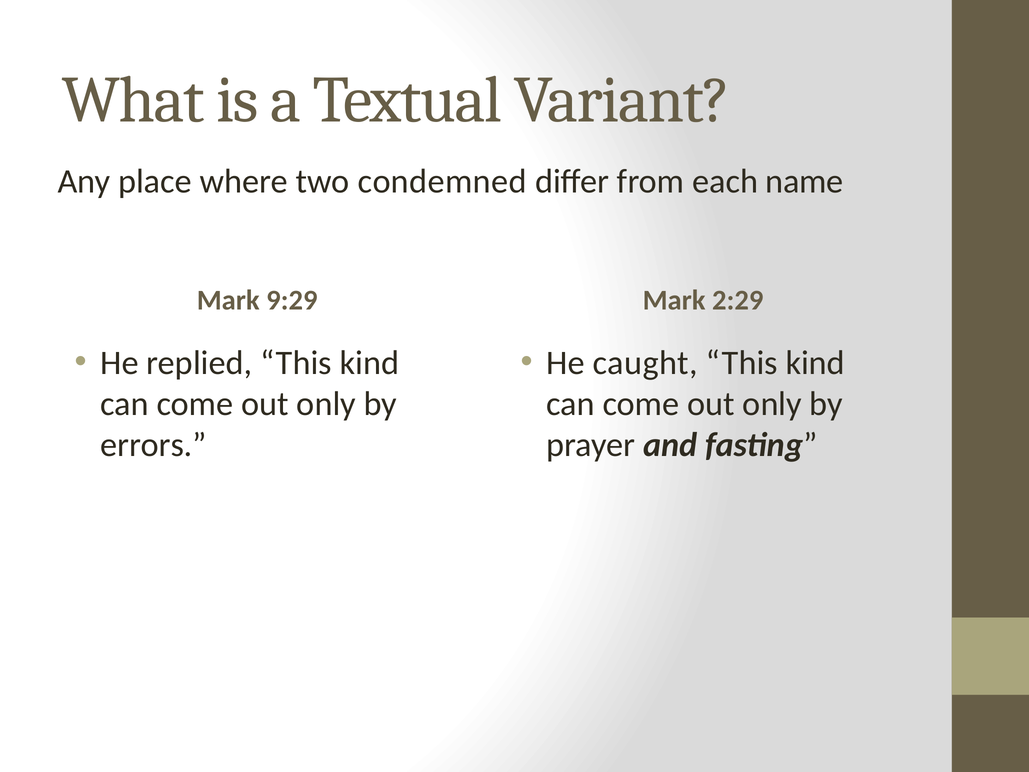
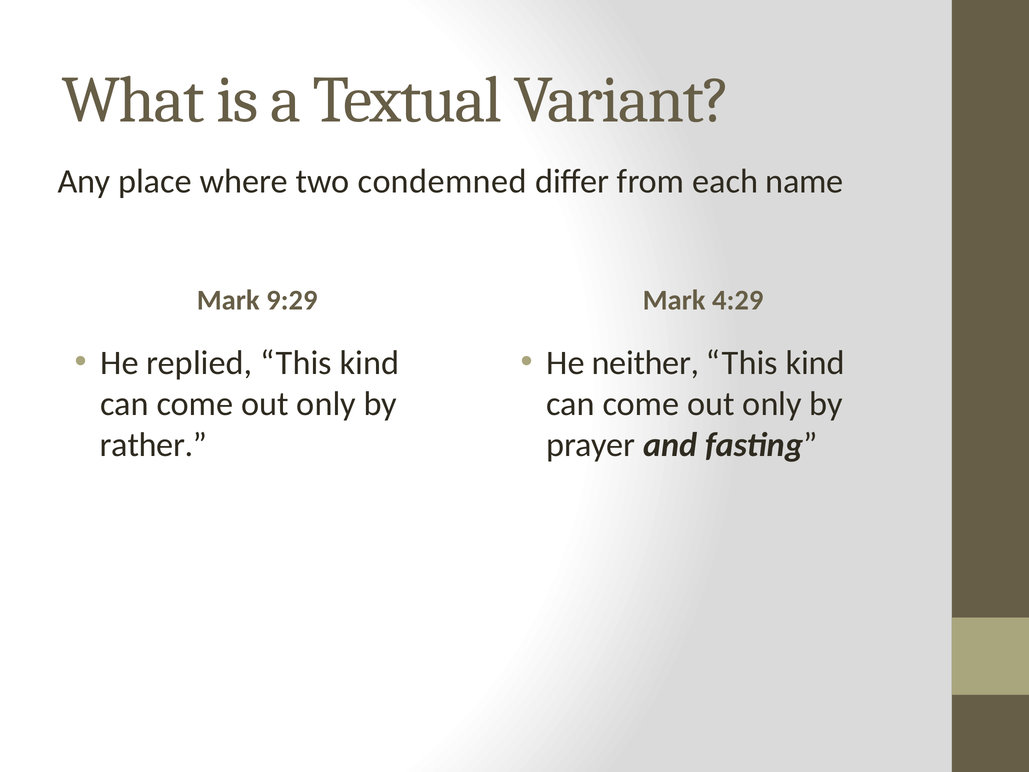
2:29: 2:29 -> 4:29 (738, 300)
caught: caught -> neither (646, 363)
errors: errors -> rather (154, 445)
